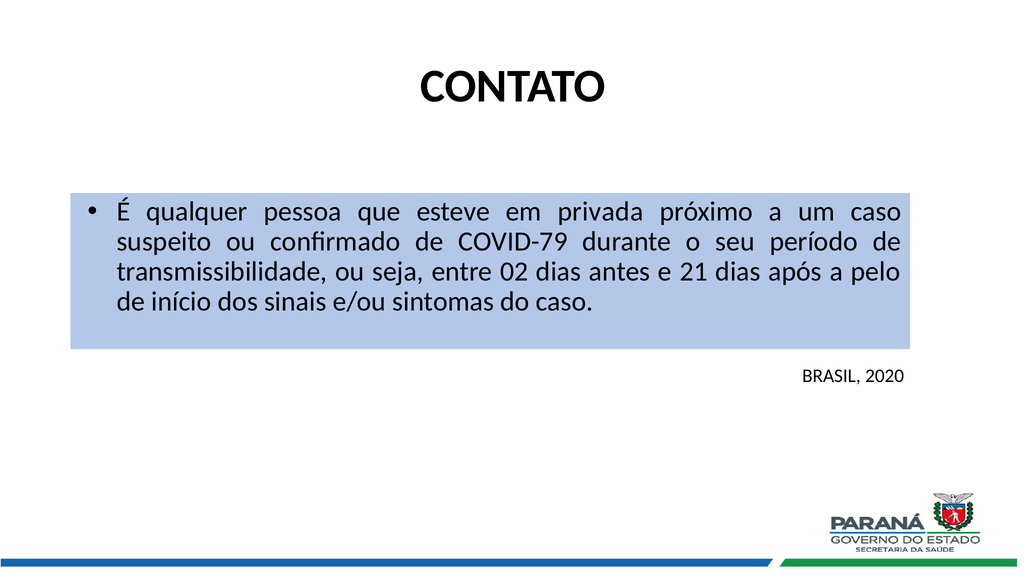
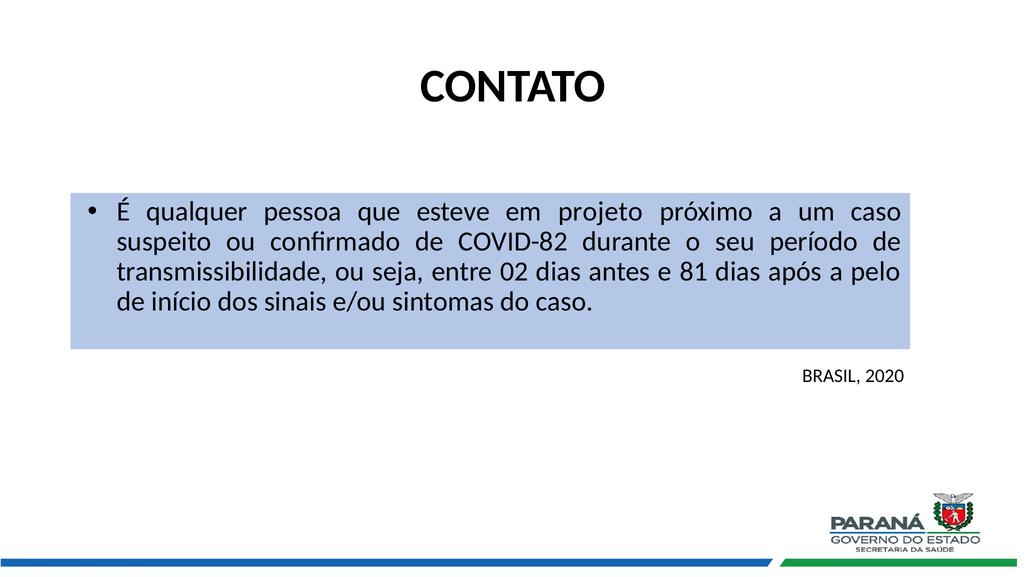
privada: privada -> projeto (601, 212)
COVID-79: COVID-79 -> COVID-82 (513, 242)
21: 21 -> 81 (694, 272)
